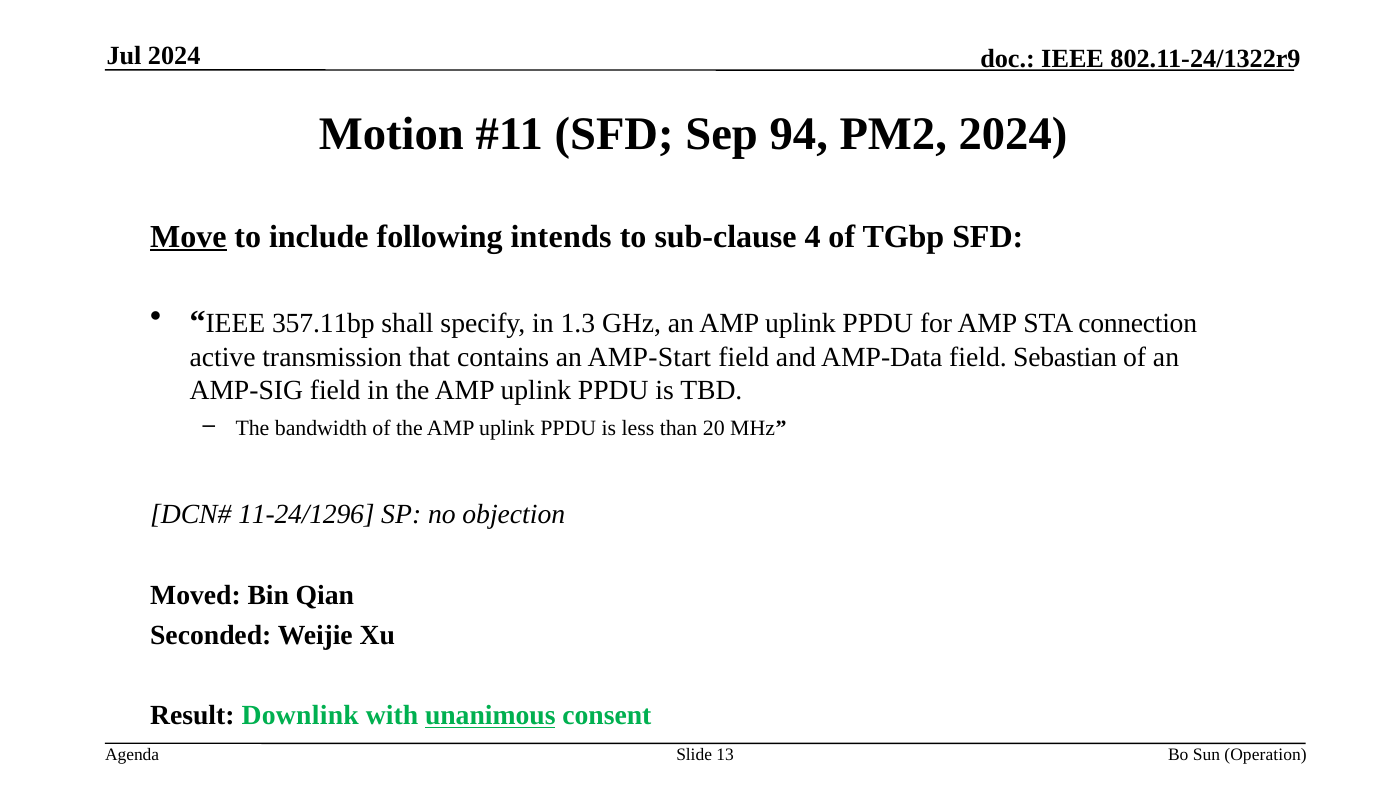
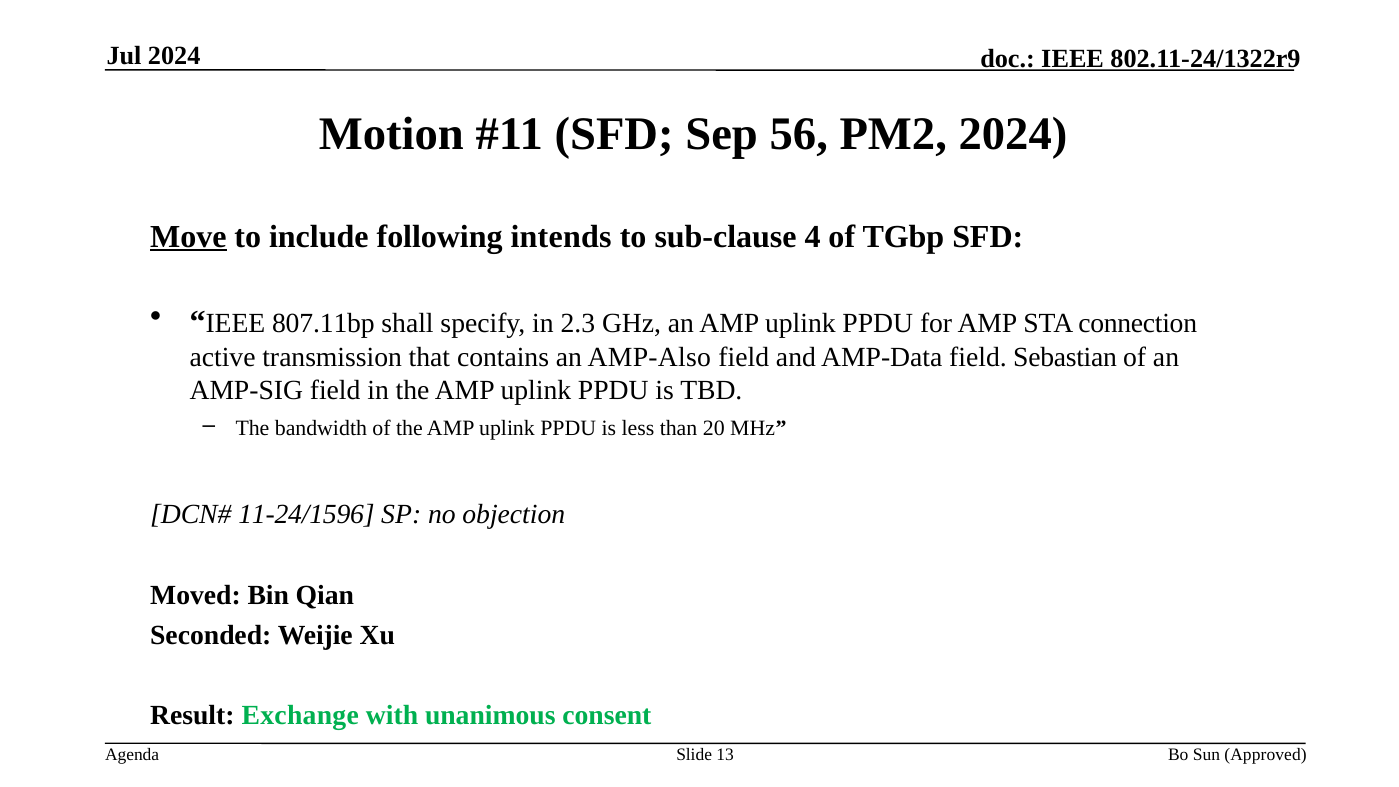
94: 94 -> 56 (799, 134)
357.11bp: 357.11bp -> 807.11bp (323, 323)
1.3: 1.3 -> 2.3 (578, 323)
AMP-Start: AMP-Start -> AMP-Also (649, 357)
11-24/1296: 11-24/1296 -> 11-24/1596 (306, 515)
Downlink: Downlink -> Exchange (300, 716)
unanimous underline: present -> none (490, 716)
Operation: Operation -> Approved (1266, 755)
